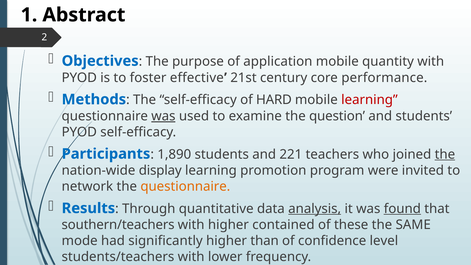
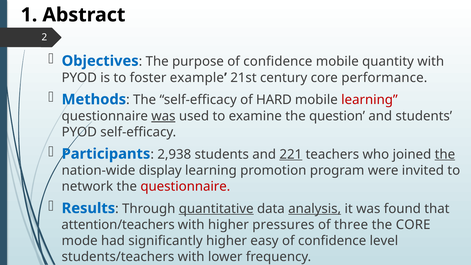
purpose of application: application -> confidence (278, 61)
effective: effective -> example (197, 78)
1,890: 1,890 -> 2,938 (174, 154)
221 underline: none -> present (291, 154)
questionnaire colour: orange -> red (185, 186)
quantitative underline: none -> present (216, 209)
found underline: present -> none (402, 209)
southern/teachers: southern/teachers -> attention/teachers (118, 225)
contained: contained -> pressures (283, 225)
these: these -> three (351, 225)
the SAME: SAME -> CORE (413, 225)
than: than -> easy (264, 241)
